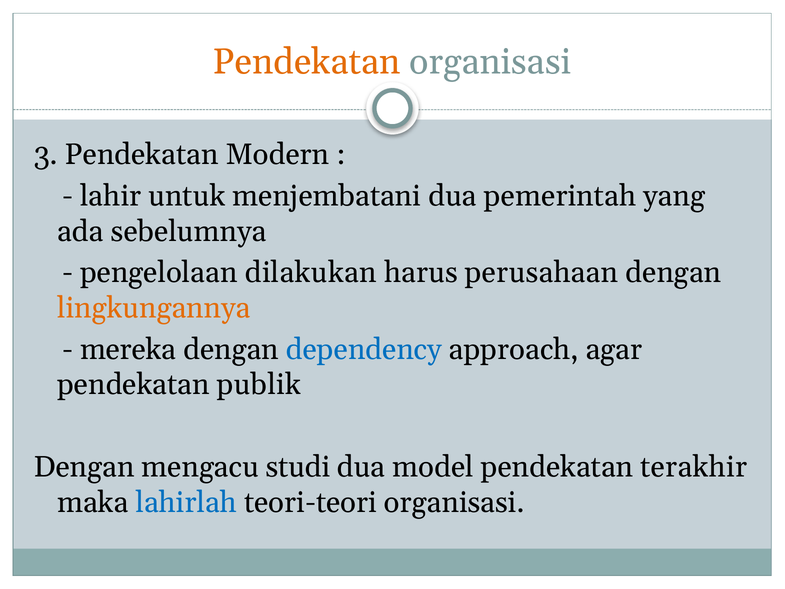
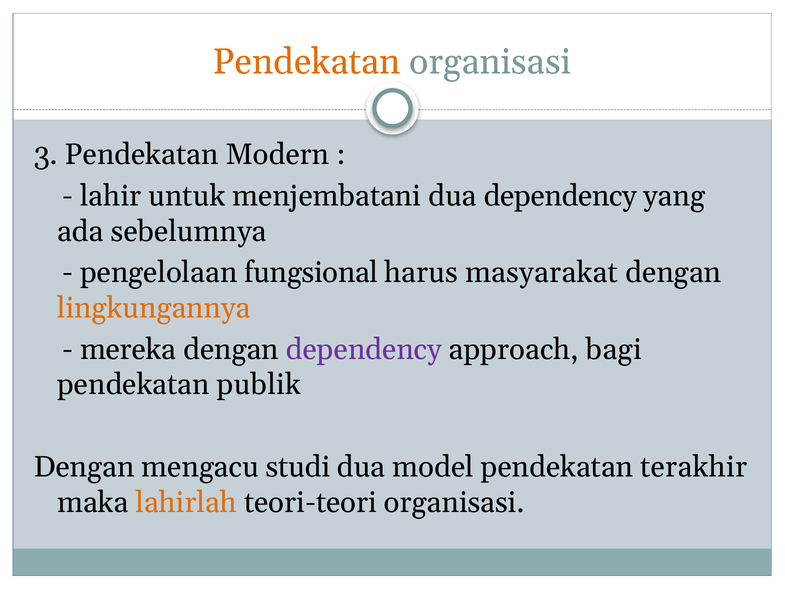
dua pemerintah: pemerintah -> dependency (560, 196)
dilakukan: dilakukan -> fungsional (311, 273)
perusahaan: perusahaan -> masyarakat (542, 273)
dependency colour: blue -> purple (364, 349)
agar: agar -> bagi (614, 349)
lahirlah colour: blue -> orange (186, 502)
